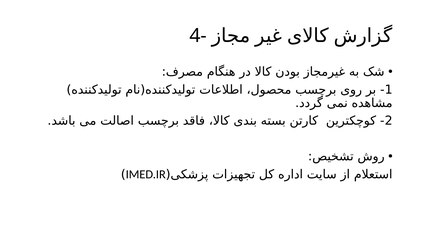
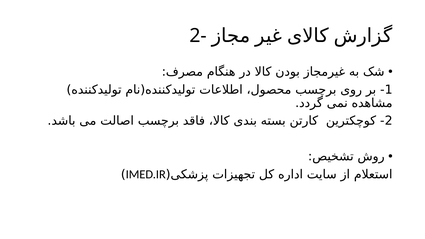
4-: 4- -> 2- (198, 36)
